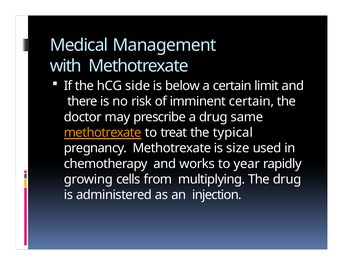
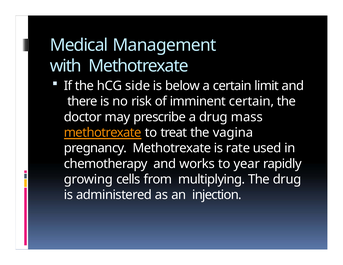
same: same -> mass (247, 117)
typical: typical -> vagina (233, 133)
size: size -> rate (238, 148)
